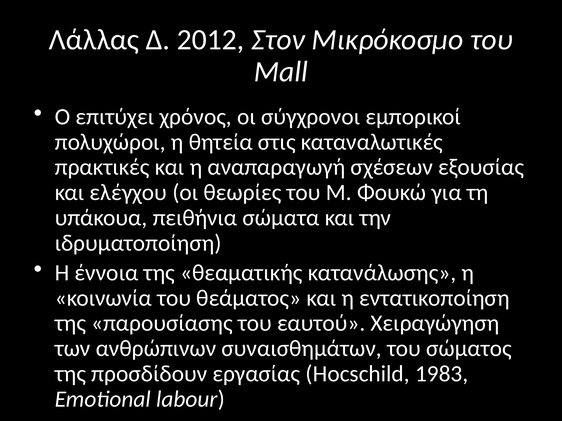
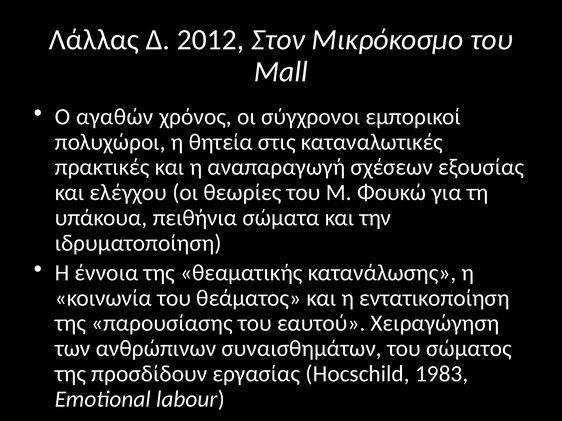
επιτύχει: επιτύχει -> αγαθών (115, 117)
